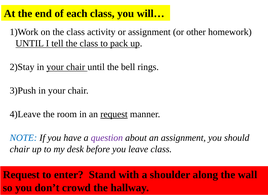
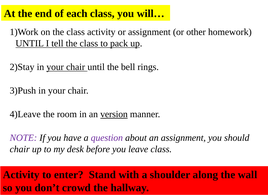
an request: request -> version (114, 114)
NOTE colour: blue -> purple (23, 138)
Request: Request -> Activity (21, 175)
